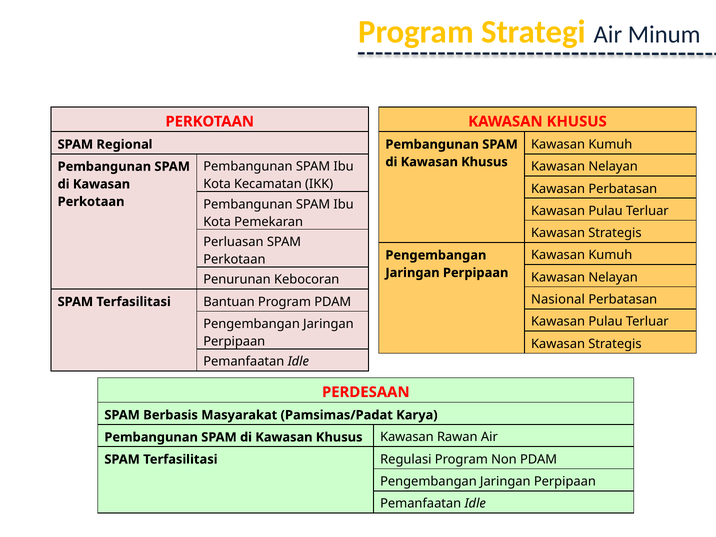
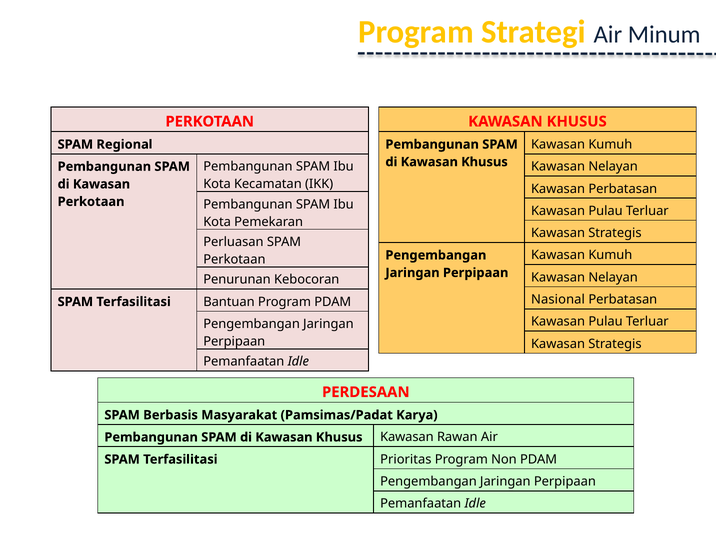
Regulasi: Regulasi -> Prioritas (406, 459)
